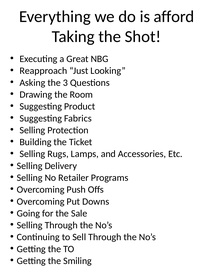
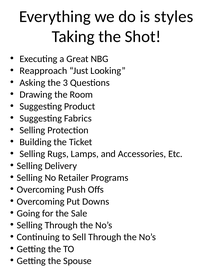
afford: afford -> styles (174, 17)
Smiling: Smiling -> Spouse (77, 261)
